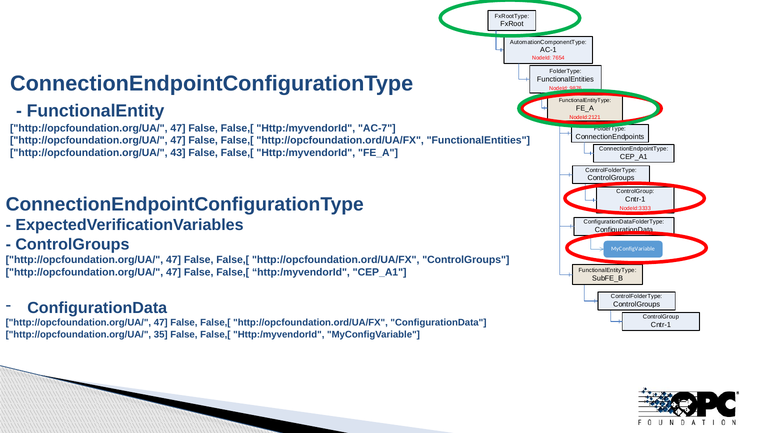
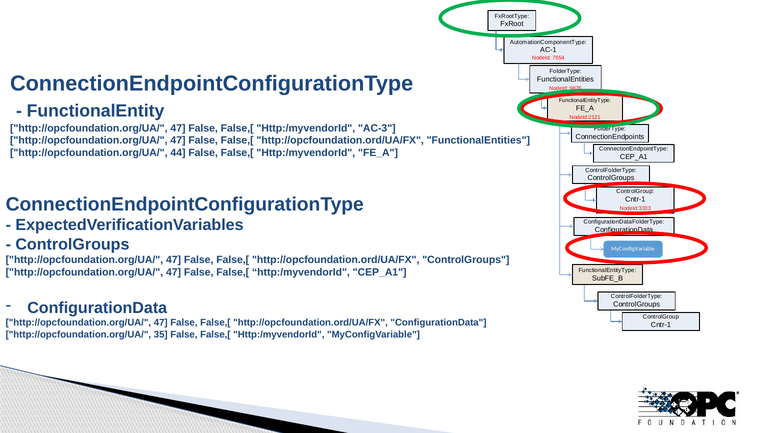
AC-7: AC-7 -> AC-3 (377, 128)
43: 43 -> 44 (178, 153)
